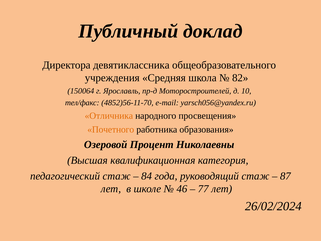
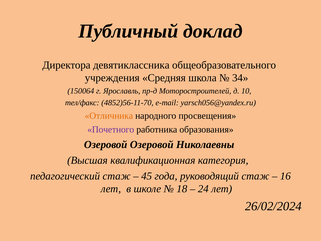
82: 82 -> 34 (240, 78)
Почетного colour: orange -> purple (111, 130)
Озеровой Процент: Процент -> Озеровой (152, 144)
84: 84 -> 45 (147, 176)
87: 87 -> 16 (285, 176)
46: 46 -> 18 (182, 189)
77: 77 -> 24 (203, 189)
